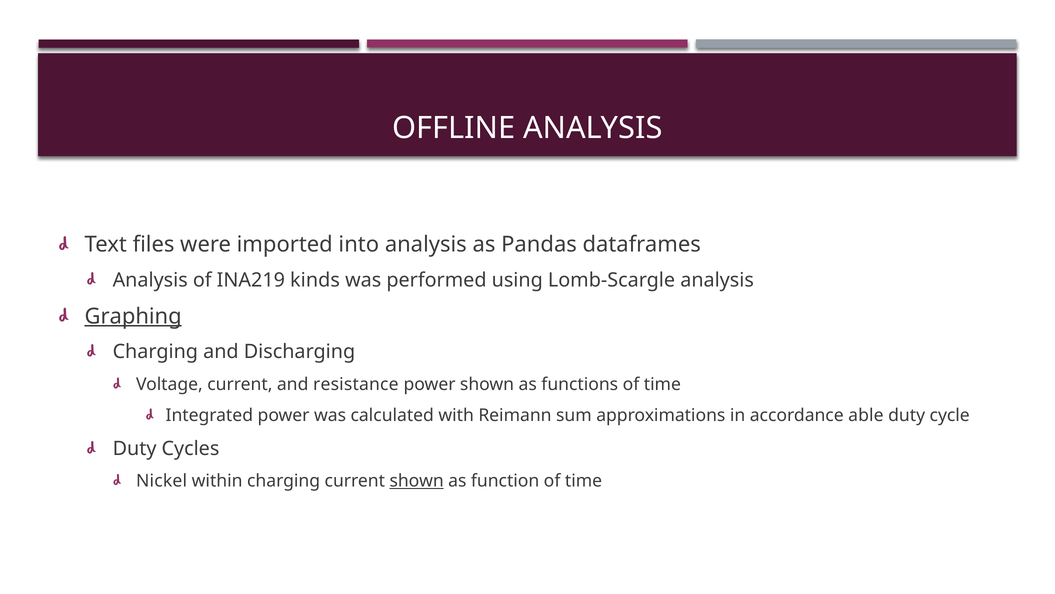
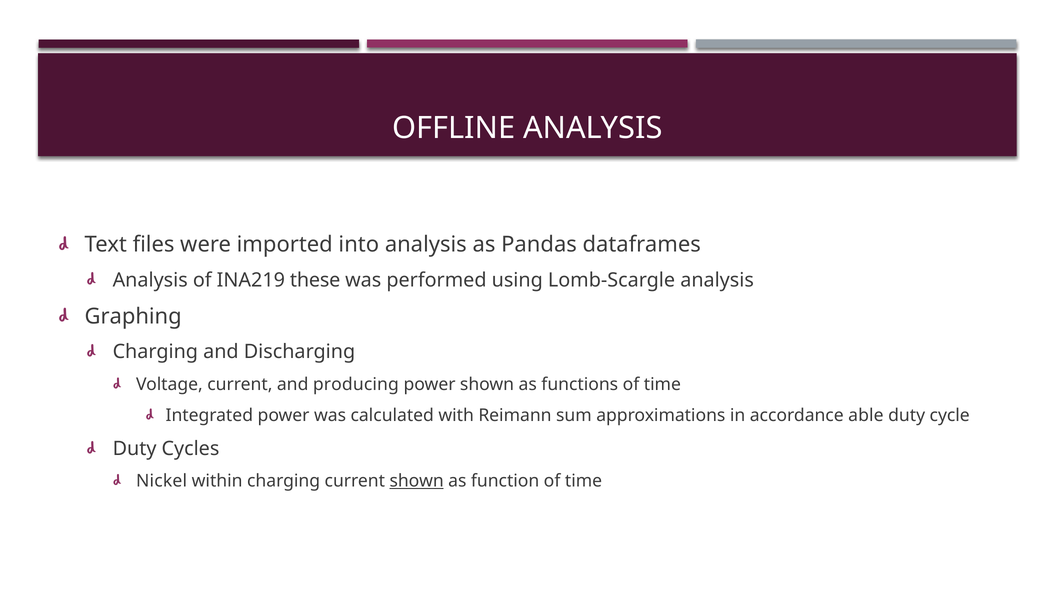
kinds: kinds -> these (315, 280)
Graphing underline: present -> none (133, 316)
resistance: resistance -> producing (356, 384)
